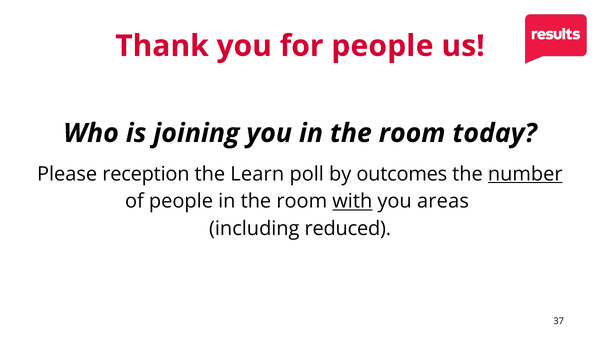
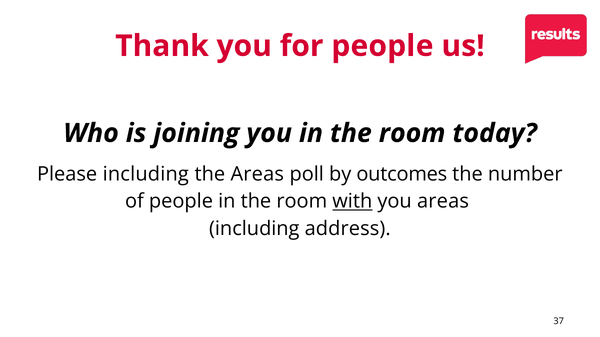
Please reception: reception -> including (146, 174)
the Learn: Learn -> Areas (257, 174)
number underline: present -> none (525, 174)
reduced: reduced -> address (348, 229)
